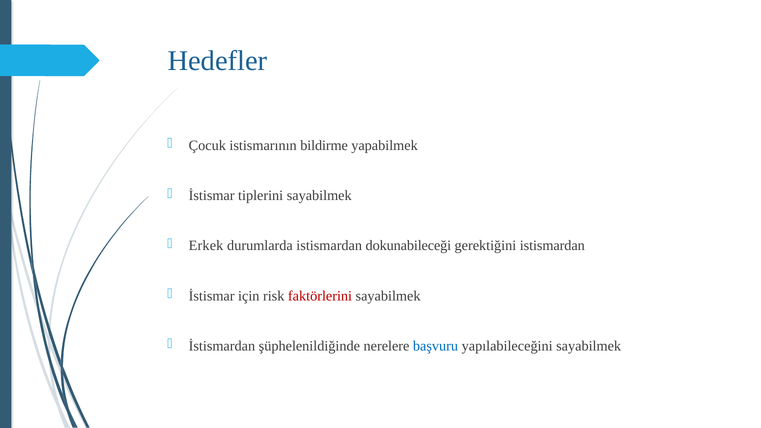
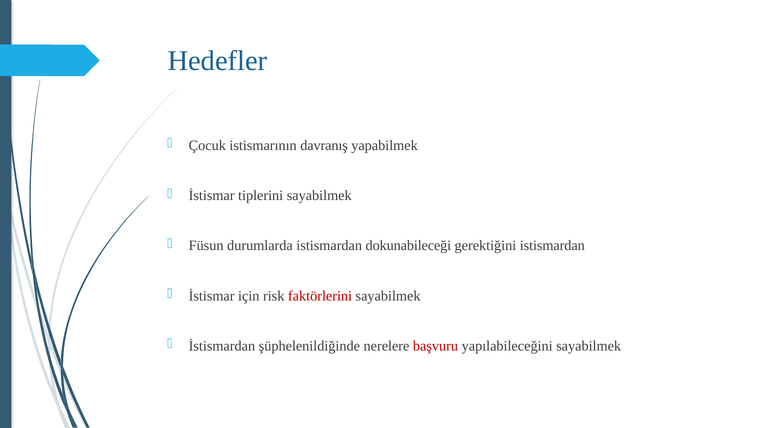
bildirme: bildirme -> davranış (324, 146)
Erkek: Erkek -> Füsun (206, 246)
başvuru colour: blue -> red (436, 346)
